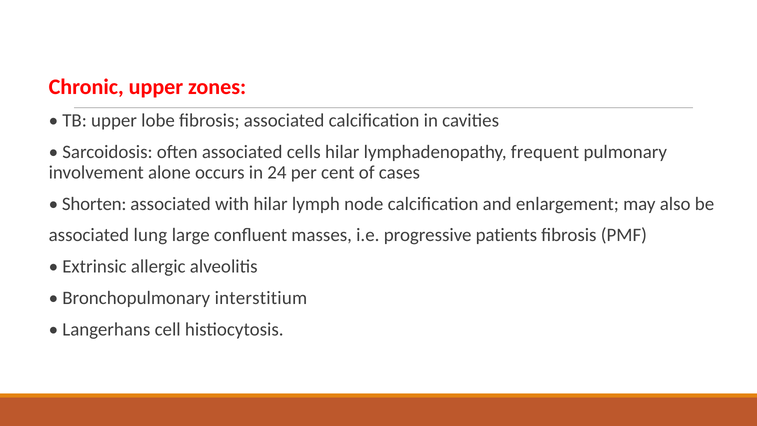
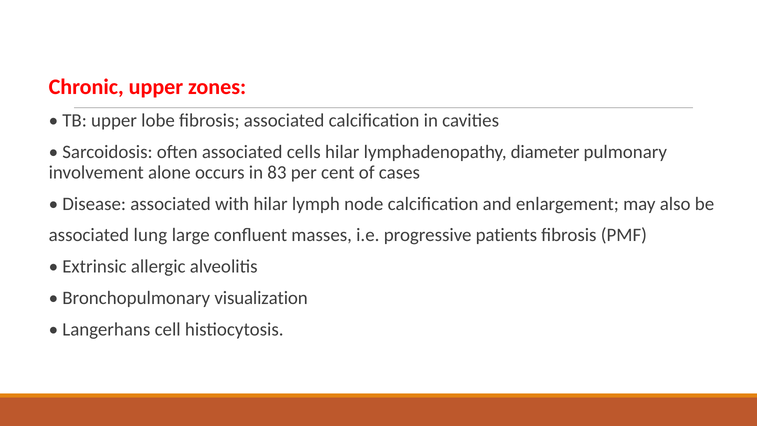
frequent: frequent -> diameter (545, 152)
24: 24 -> 83 (277, 172)
Shorten: Shorten -> Disease (94, 204)
interstitium: interstitium -> visualization (261, 298)
